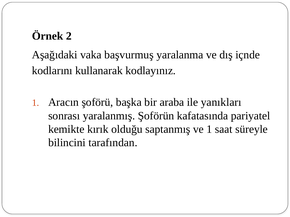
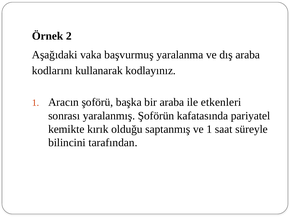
dış içnde: içnde -> araba (248, 55)
yanıkları: yanıkları -> etkenleri (221, 102)
